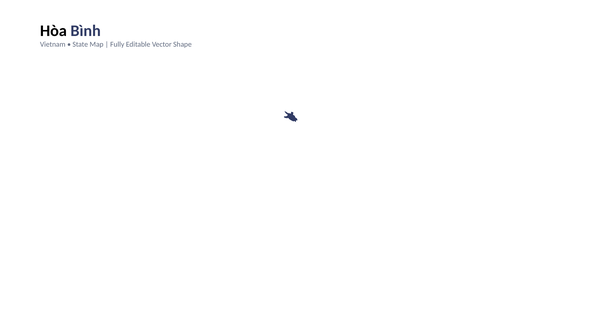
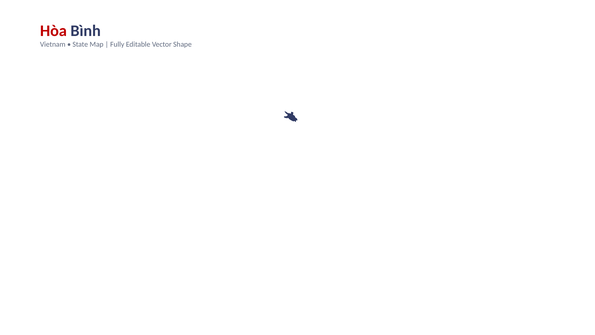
Hòa colour: black -> red (53, 31)
